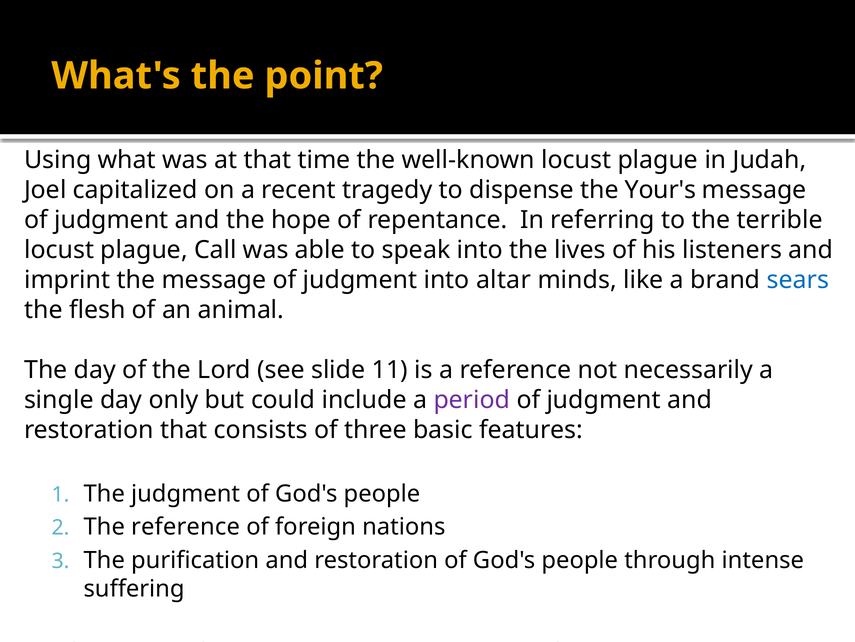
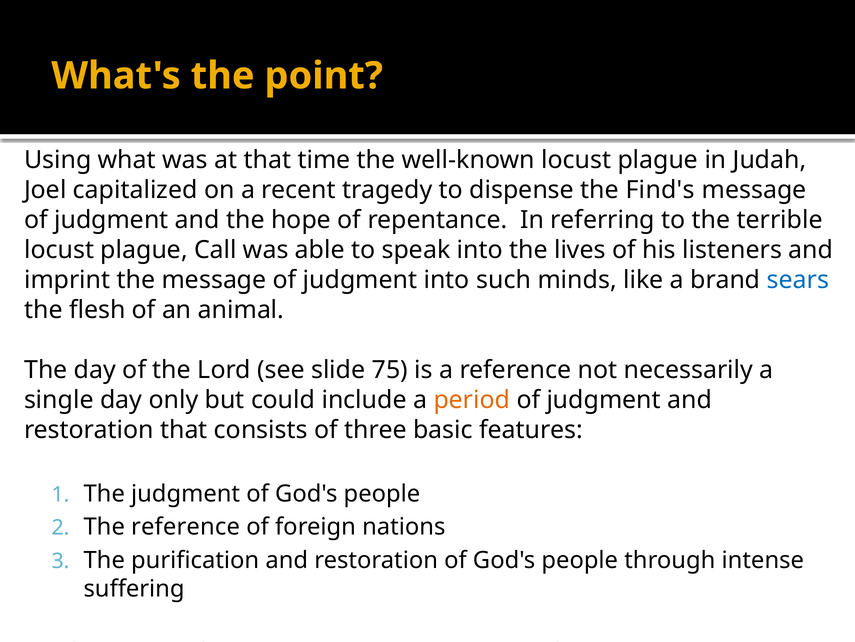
Your's: Your's -> Find's (660, 190)
altar: altar -> such (504, 280)
11: 11 -> 75 (390, 370)
period colour: purple -> orange (472, 399)
